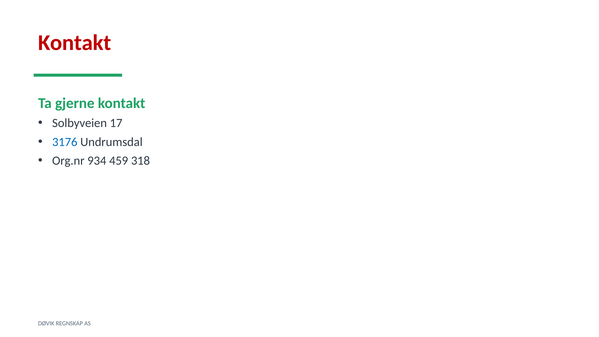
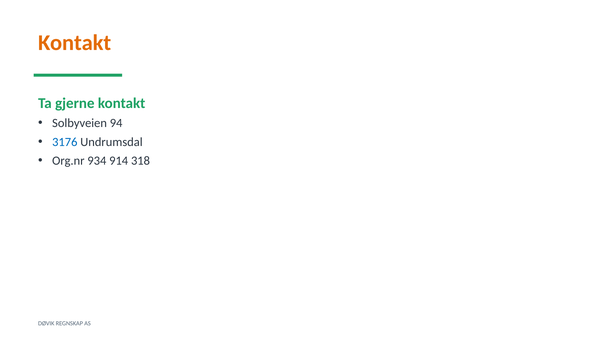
Kontakt colour: red -> orange (75, 43)
17: 17 -> 94 (116, 123)
459: 459 -> 914 (119, 161)
